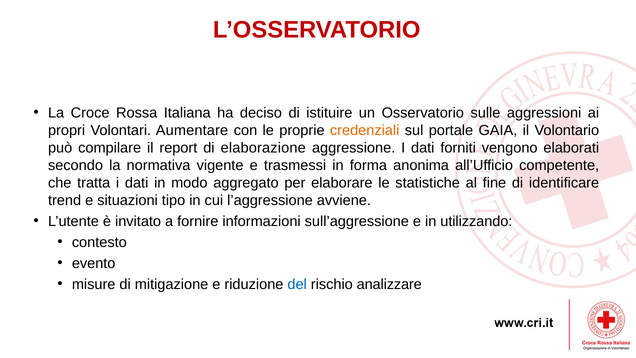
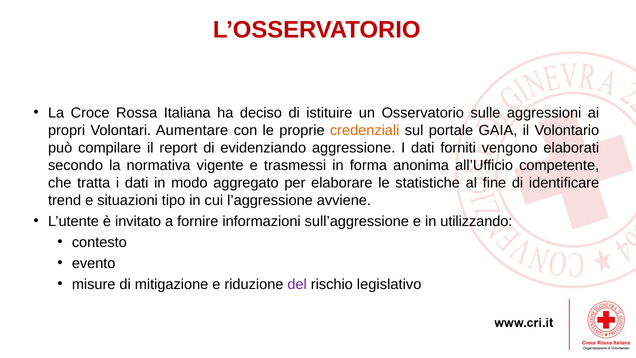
elaborazione: elaborazione -> evidenziando (263, 148)
del colour: blue -> purple (297, 284)
analizzare: analizzare -> legislativo (389, 284)
